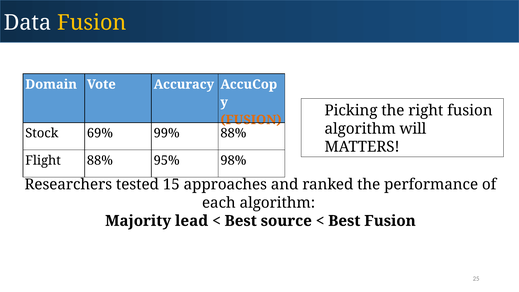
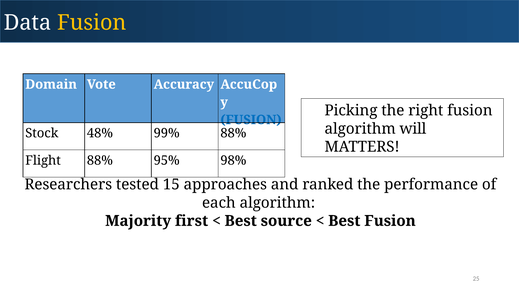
FUSION colour: orange -> blue (251, 120)
69%: 69% -> 48% (100, 133)
lead: lead -> first (192, 221)
